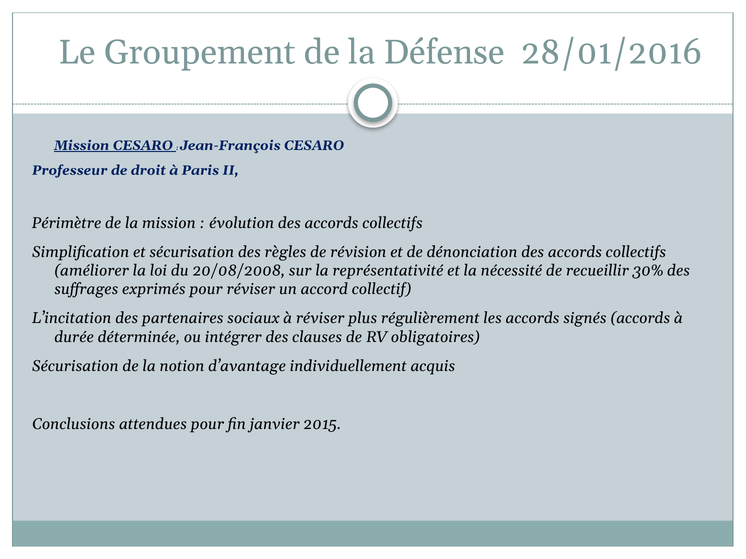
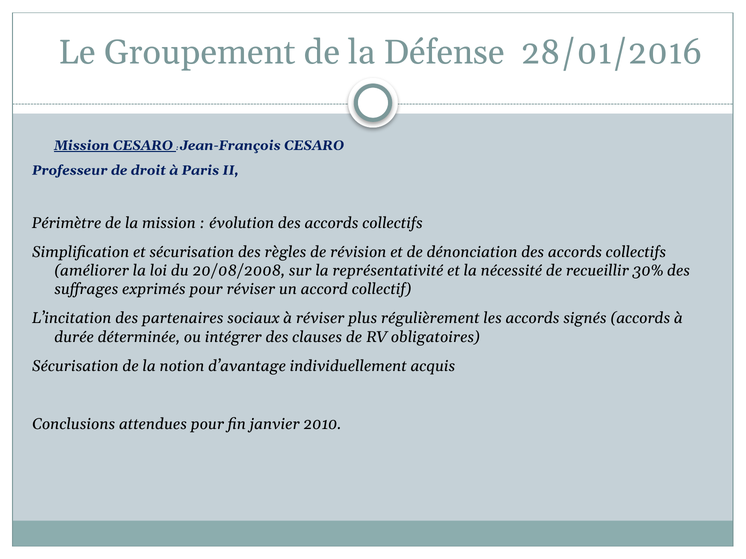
2015: 2015 -> 2010 (322, 424)
